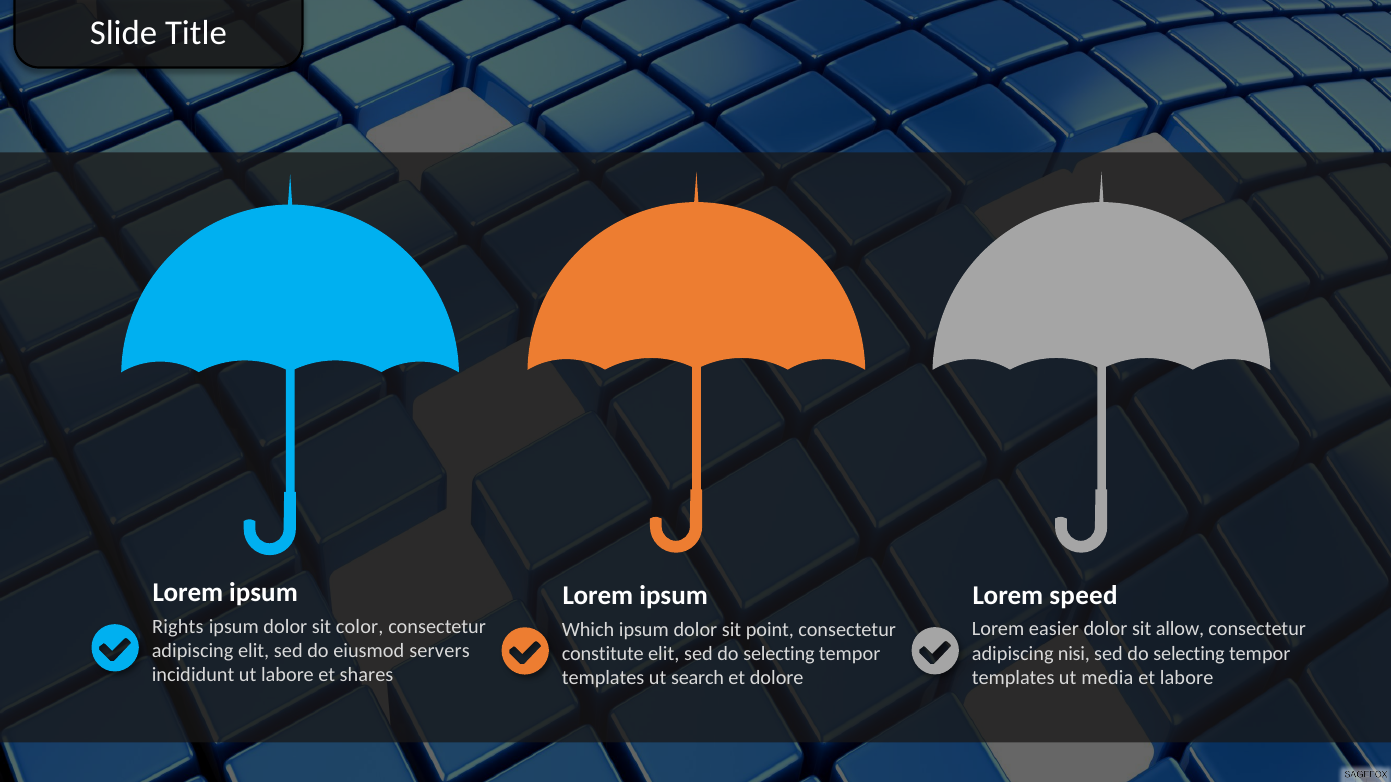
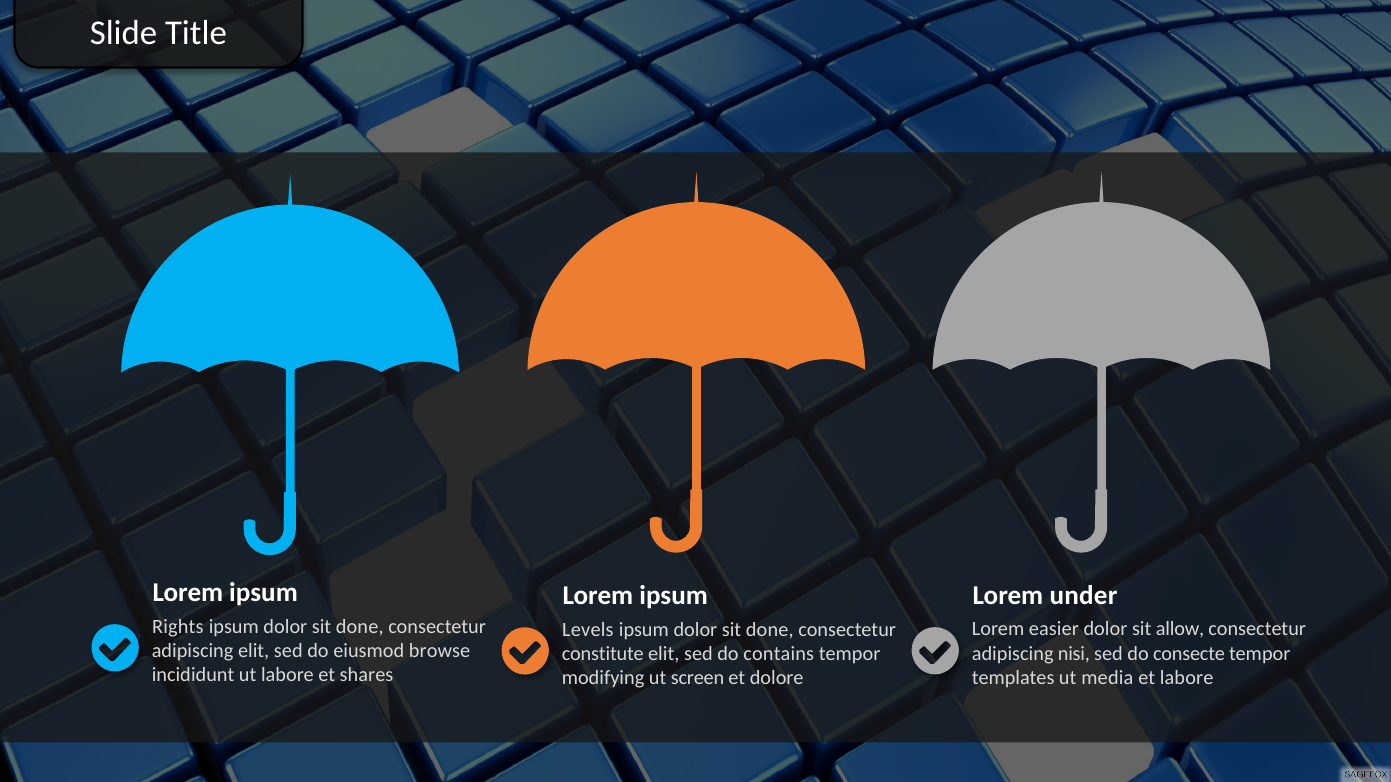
speed: speed -> under (1084, 596)
color: color -> done (360, 627)
Which: Which -> Levels (588, 630)
point: point -> done (770, 630)
servers: servers -> browse (440, 651)
selecting: selecting -> consecte (1189, 654)
elit sed do selecting: selecting -> contains (779, 654)
templates: templates -> modifying (603, 678)
search: search -> screen (698, 678)
